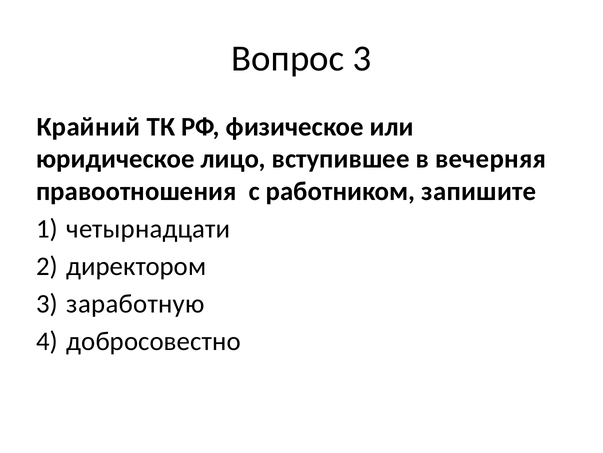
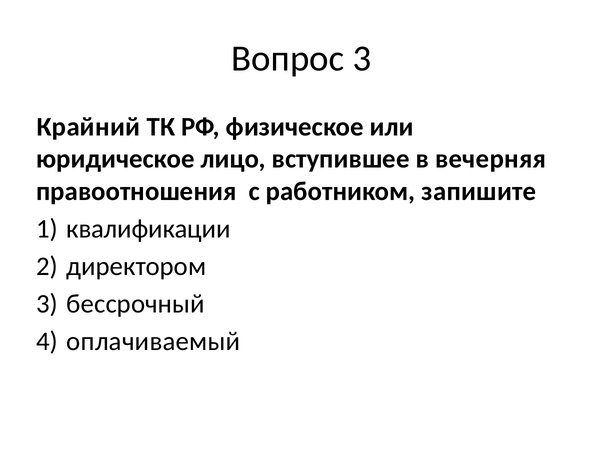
четырнадцати: четырнадцати -> квалификации (148, 228)
заработную: заработную -> бессрочный (136, 303)
добросовестно: добросовестно -> оплачиваемый (153, 341)
